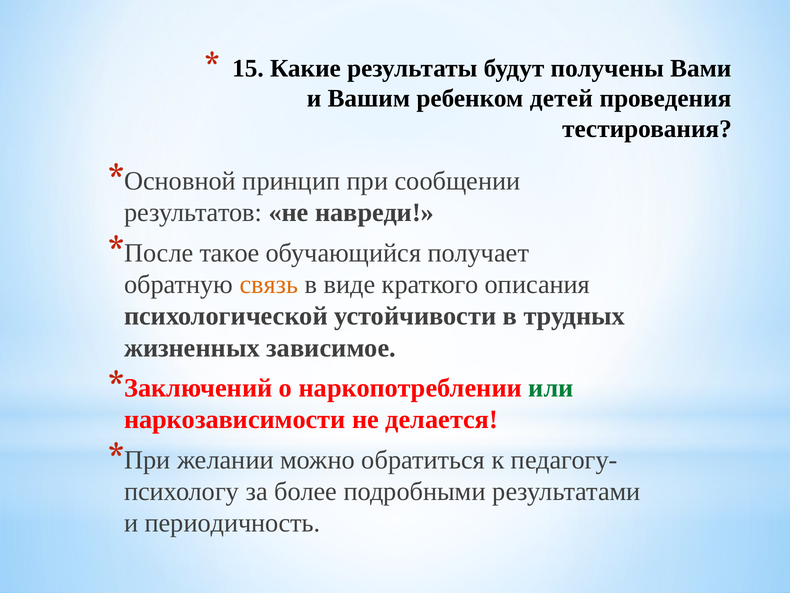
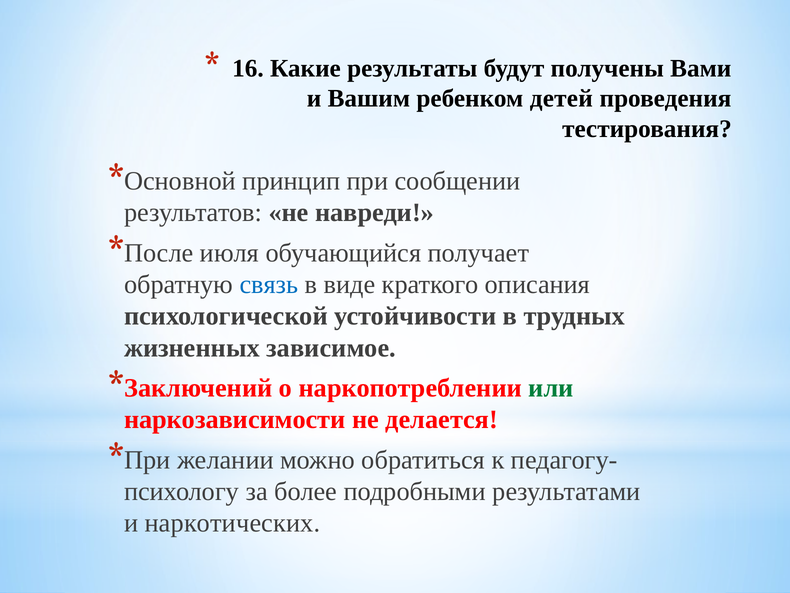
15: 15 -> 16 (248, 68)
такое: такое -> июля (229, 253)
связь colour: orange -> blue (269, 284)
периодичность: периодичность -> наркотических (232, 523)
